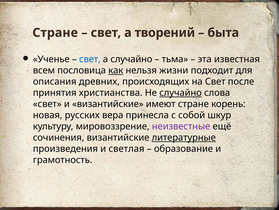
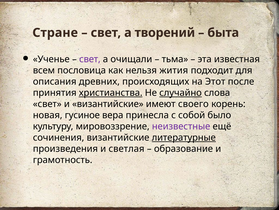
свет colour: blue -> purple (90, 59)
а случайно: случайно -> очищали (131, 59)
как underline: present -> none (116, 70)
жизни: жизни -> жития (174, 70)
на Свет: Свет -> Этот (215, 81)
христианства underline: none -> present (111, 93)
имеют стране: стране -> своего (193, 104)
русских: русских -> гусиное (82, 115)
шкур: шкур -> было (219, 115)
